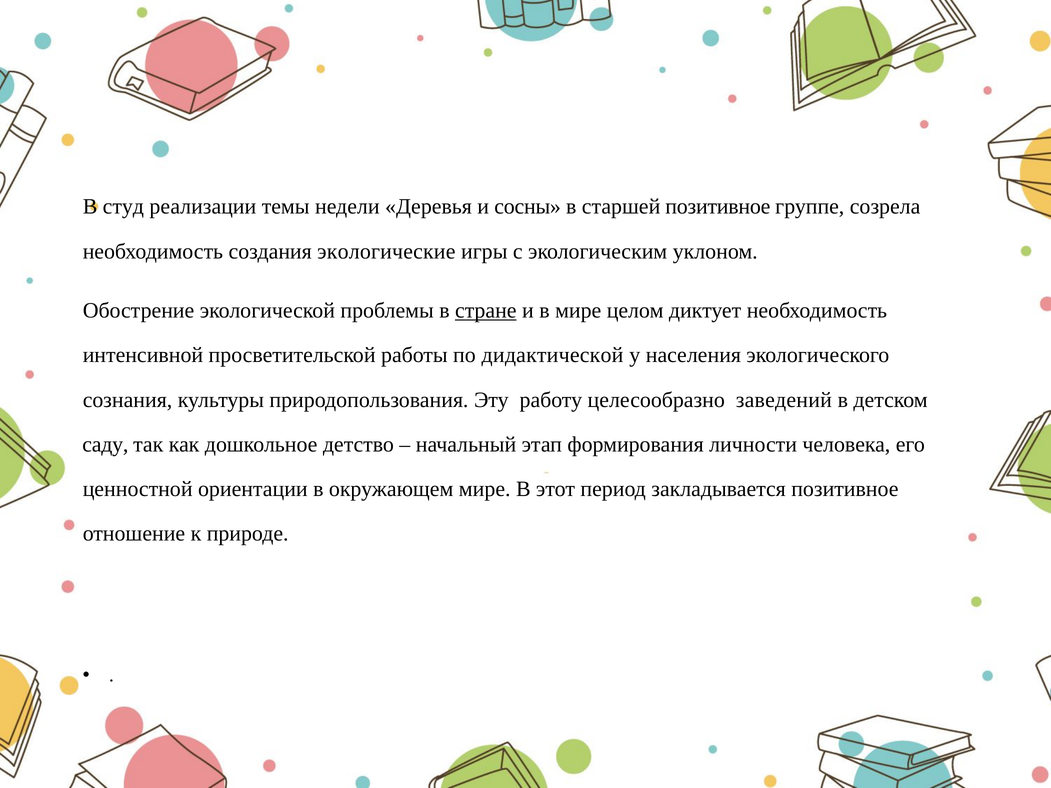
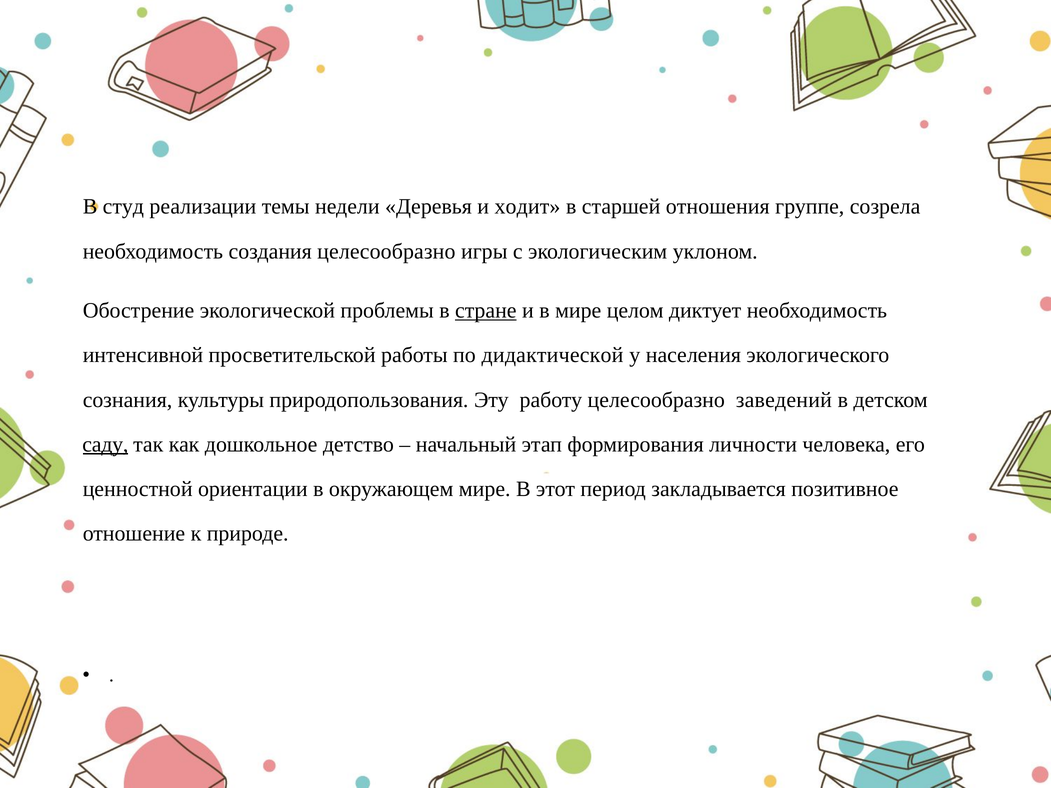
сосны: сосны -> ходит (527, 207)
старшей позитивное: позитивное -> отношения (718, 207)
создания экологические: экологические -> целесообразно (386, 251)
саду underline: none -> present (105, 445)
